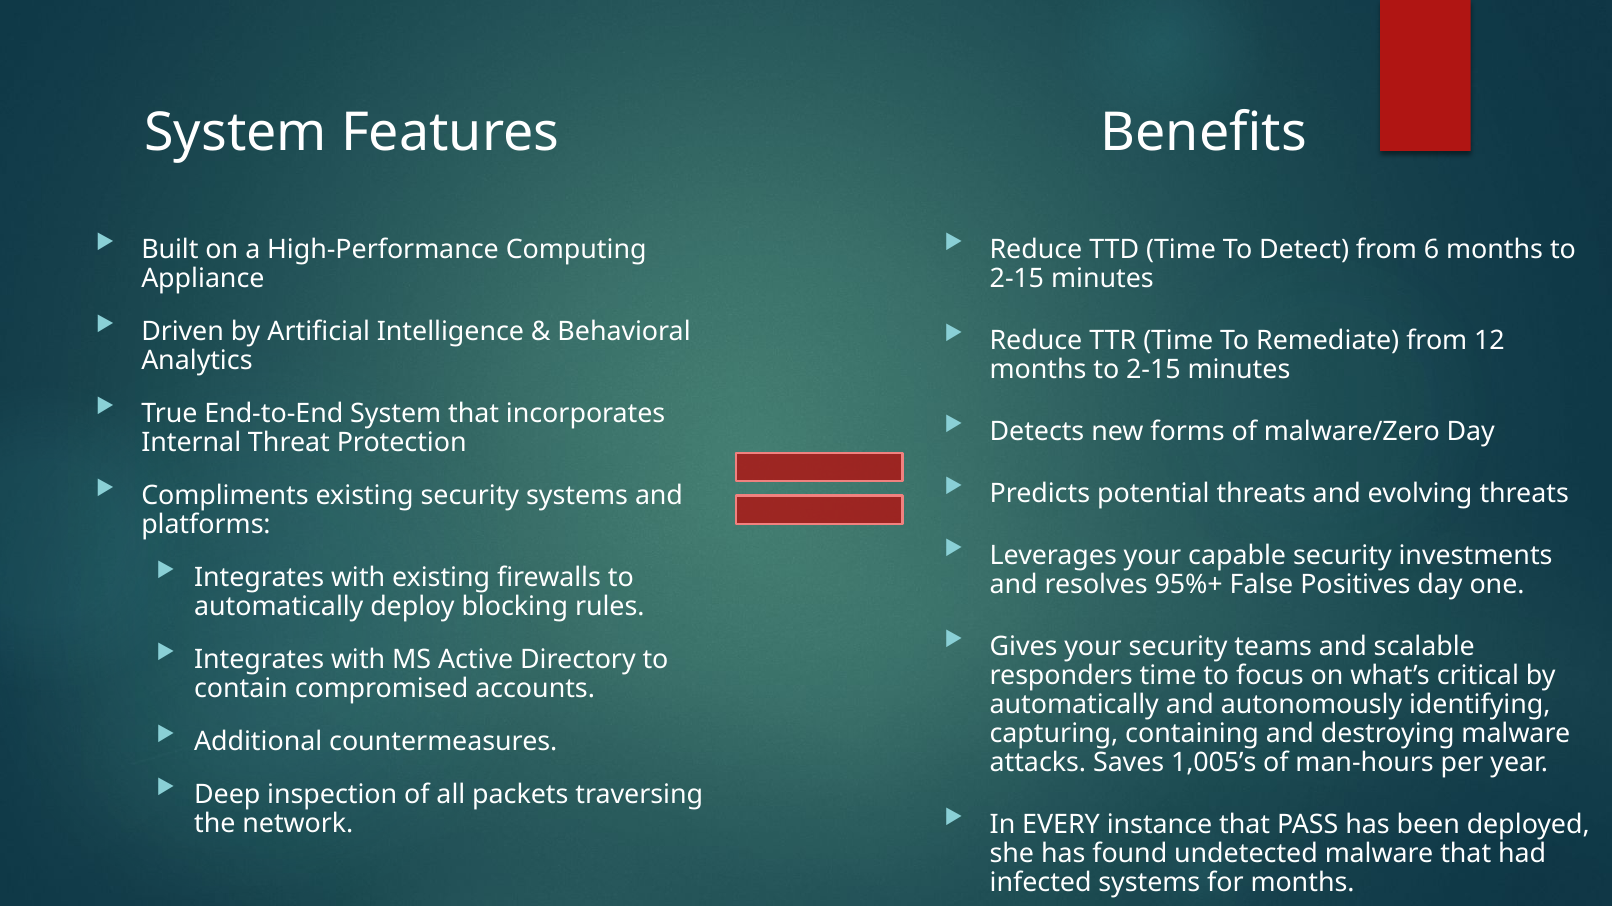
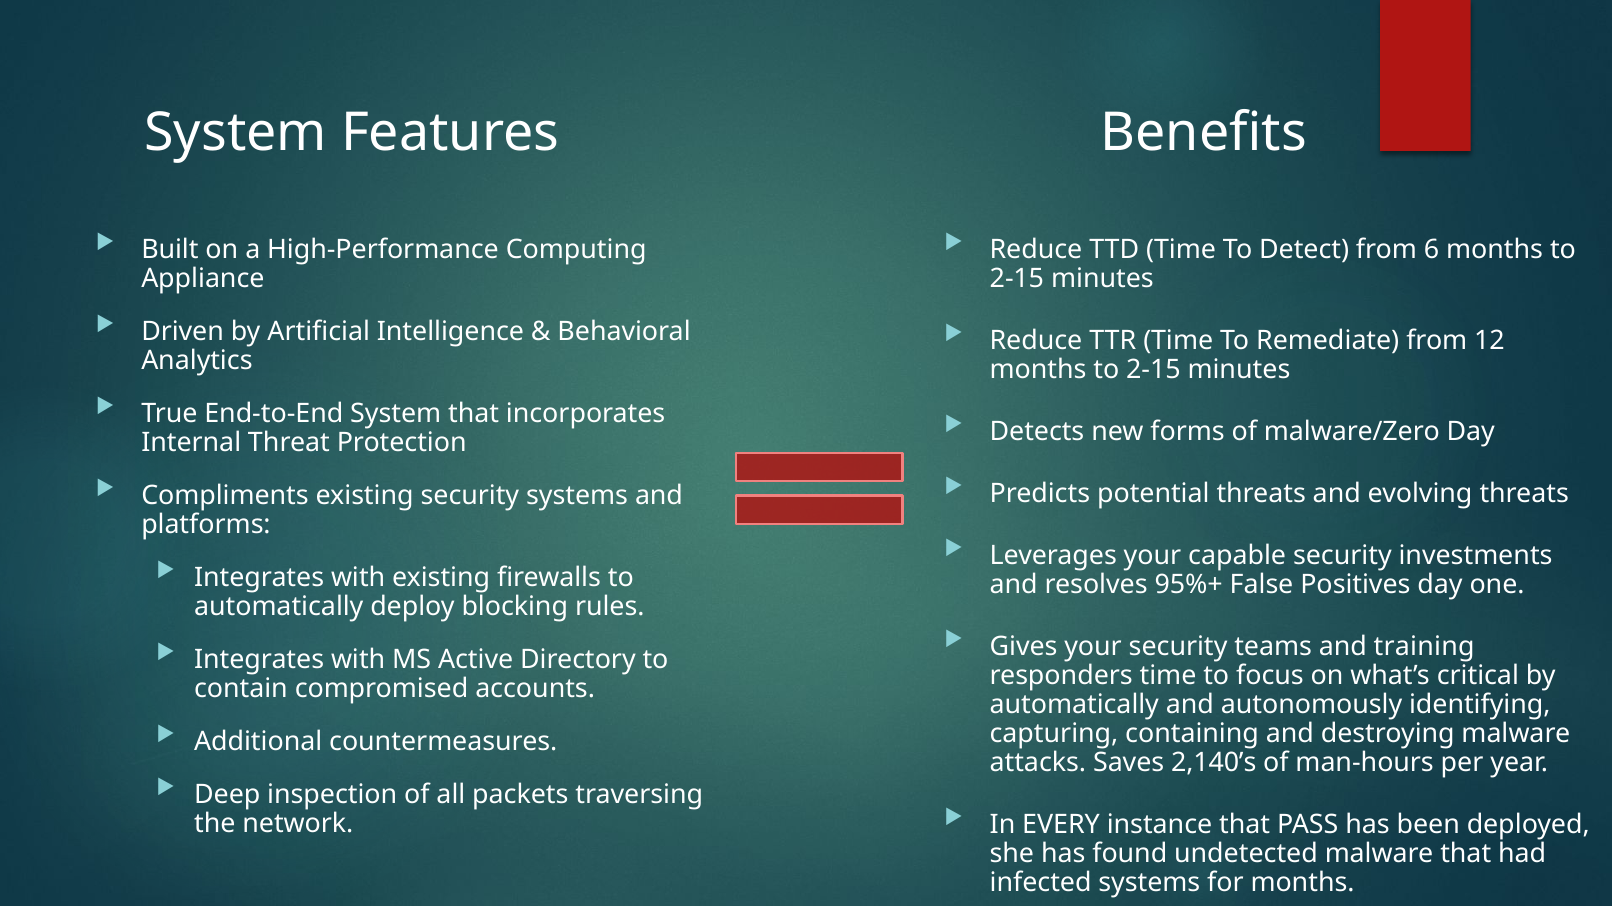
scalable: scalable -> training (1424, 647)
1,005’s: 1,005’s -> 2,140’s (1214, 763)
